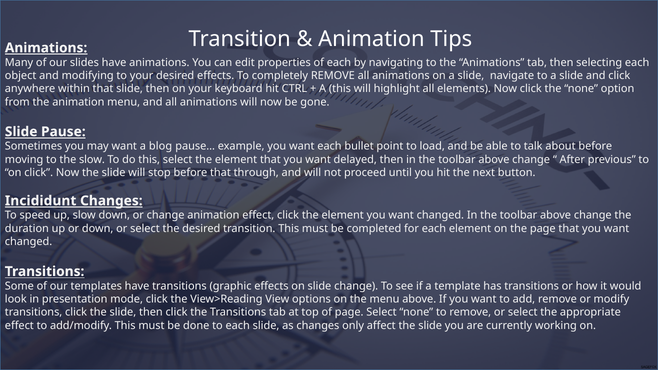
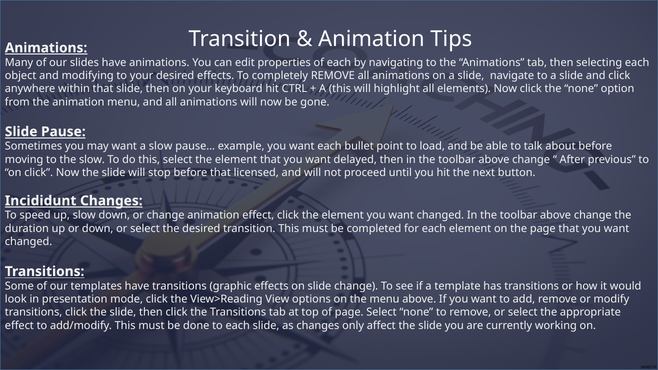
a blog: blog -> slow (161, 146)
through: through -> licensed (256, 173)
